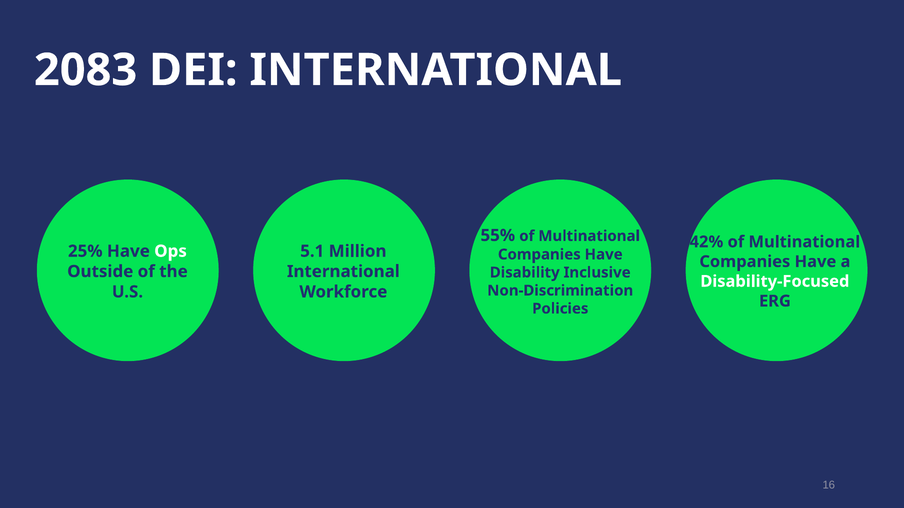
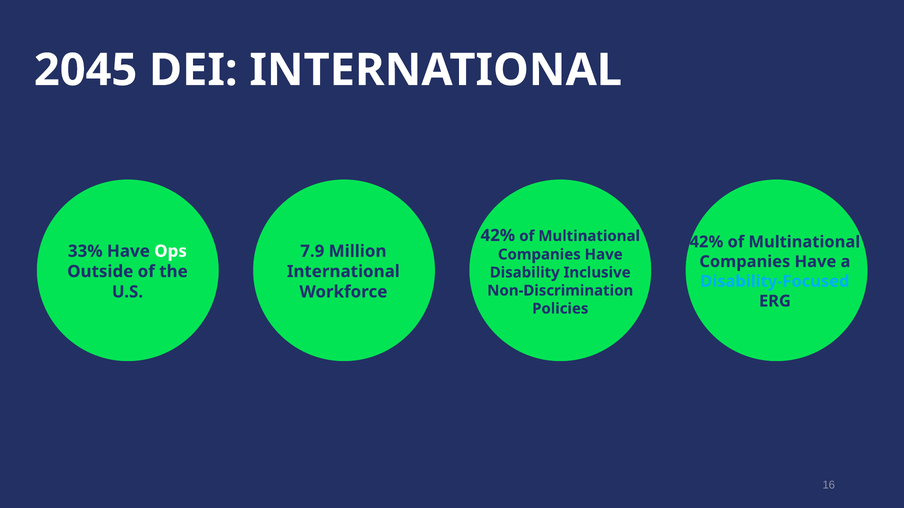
2083: 2083 -> 2045 (86, 70)
55%: 55% -> 42% (498, 236)
25%: 25% -> 33% (85, 251)
5.1: 5.1 -> 7.9 (312, 251)
Disability-Focused colour: white -> light blue (775, 282)
